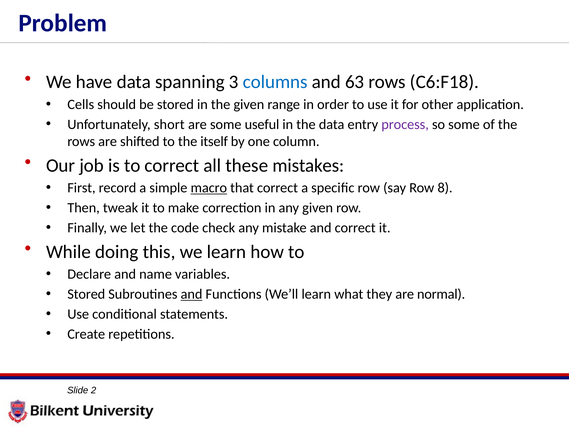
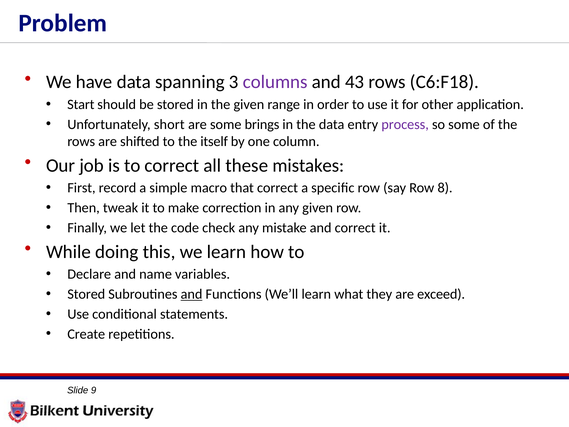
columns colour: blue -> purple (275, 82)
63: 63 -> 43 (355, 82)
Cells: Cells -> Start (81, 104)
useful: useful -> brings (262, 124)
macro underline: present -> none (209, 188)
normal: normal -> exceed (441, 294)
2: 2 -> 9 (94, 390)
